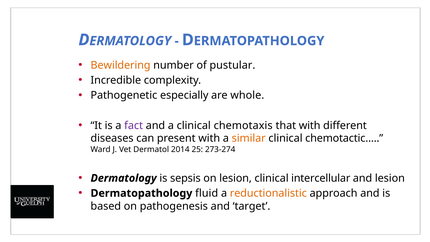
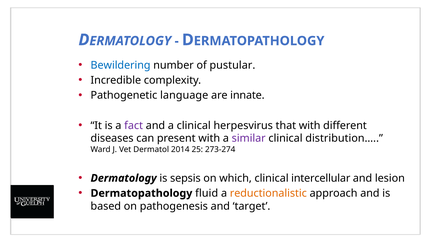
Bewildering colour: orange -> blue (121, 65)
especially: especially -> language (184, 95)
whole: whole -> innate (247, 95)
chemotaxis: chemotaxis -> herpesvirus (243, 125)
similar colour: orange -> purple (249, 138)
chemotactic…: chemotactic… -> distribution… (344, 138)
on lesion: lesion -> which (236, 178)
